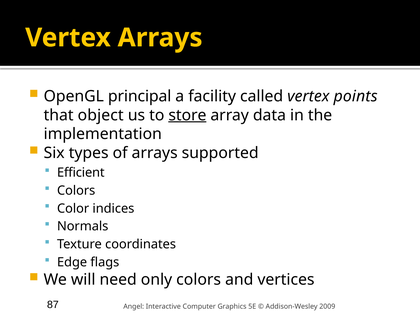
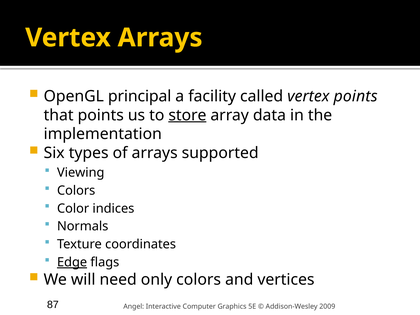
that object: object -> points (101, 115)
Efficient: Efficient -> Viewing (81, 173)
Edge underline: none -> present (72, 262)
